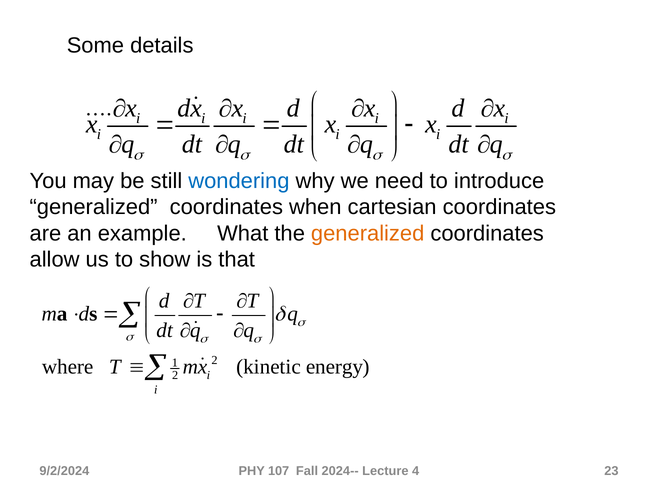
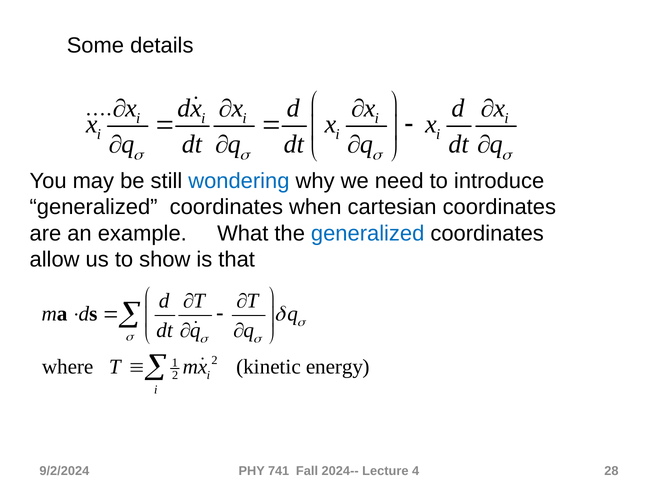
generalized colour: orange -> blue (368, 234)
107: 107 -> 741 (279, 471)
23: 23 -> 28 (611, 471)
